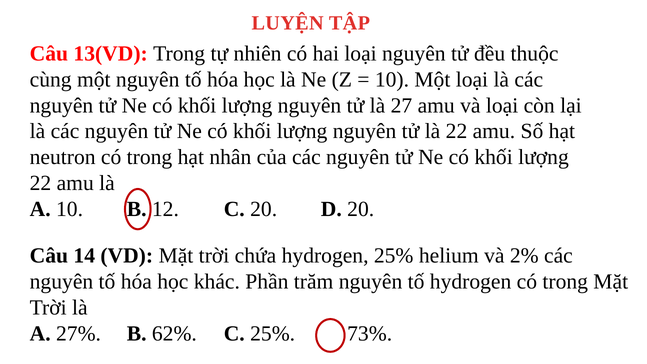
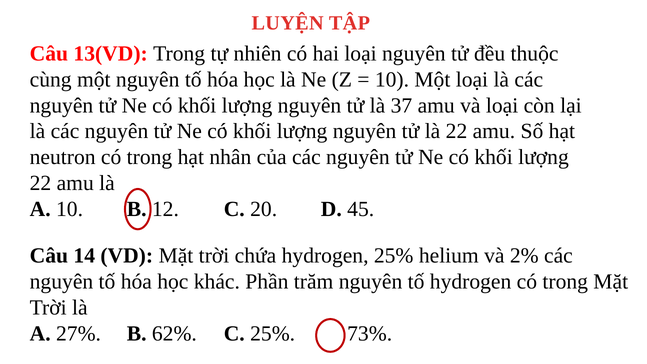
27: 27 -> 37 (401, 105)
D 20: 20 -> 45 (361, 209)
